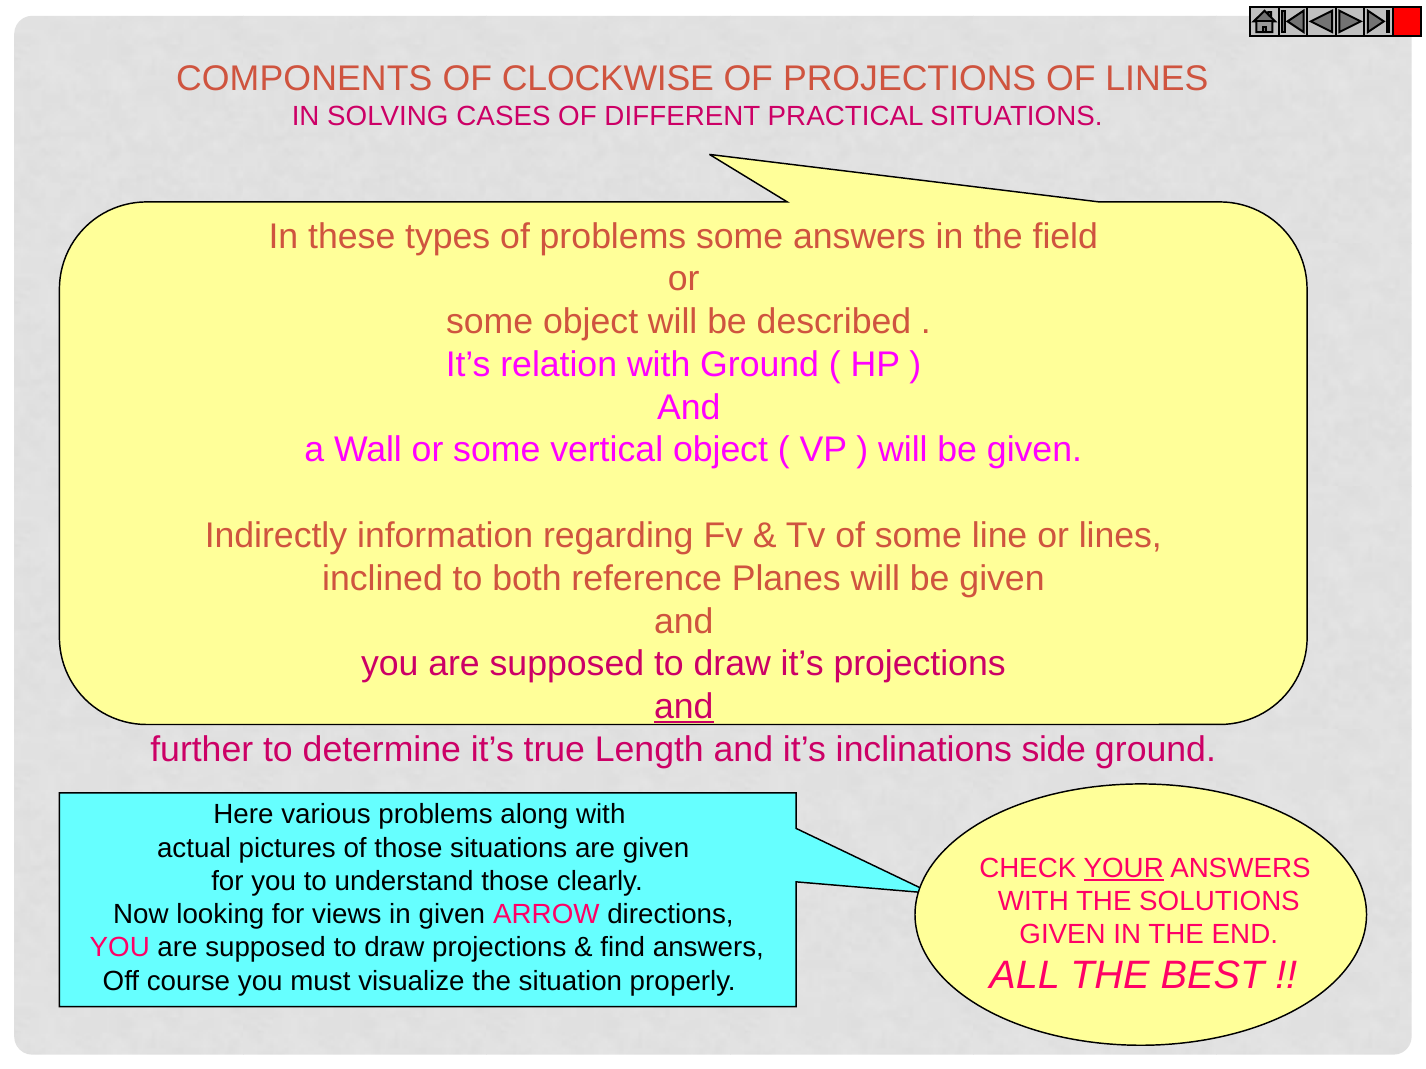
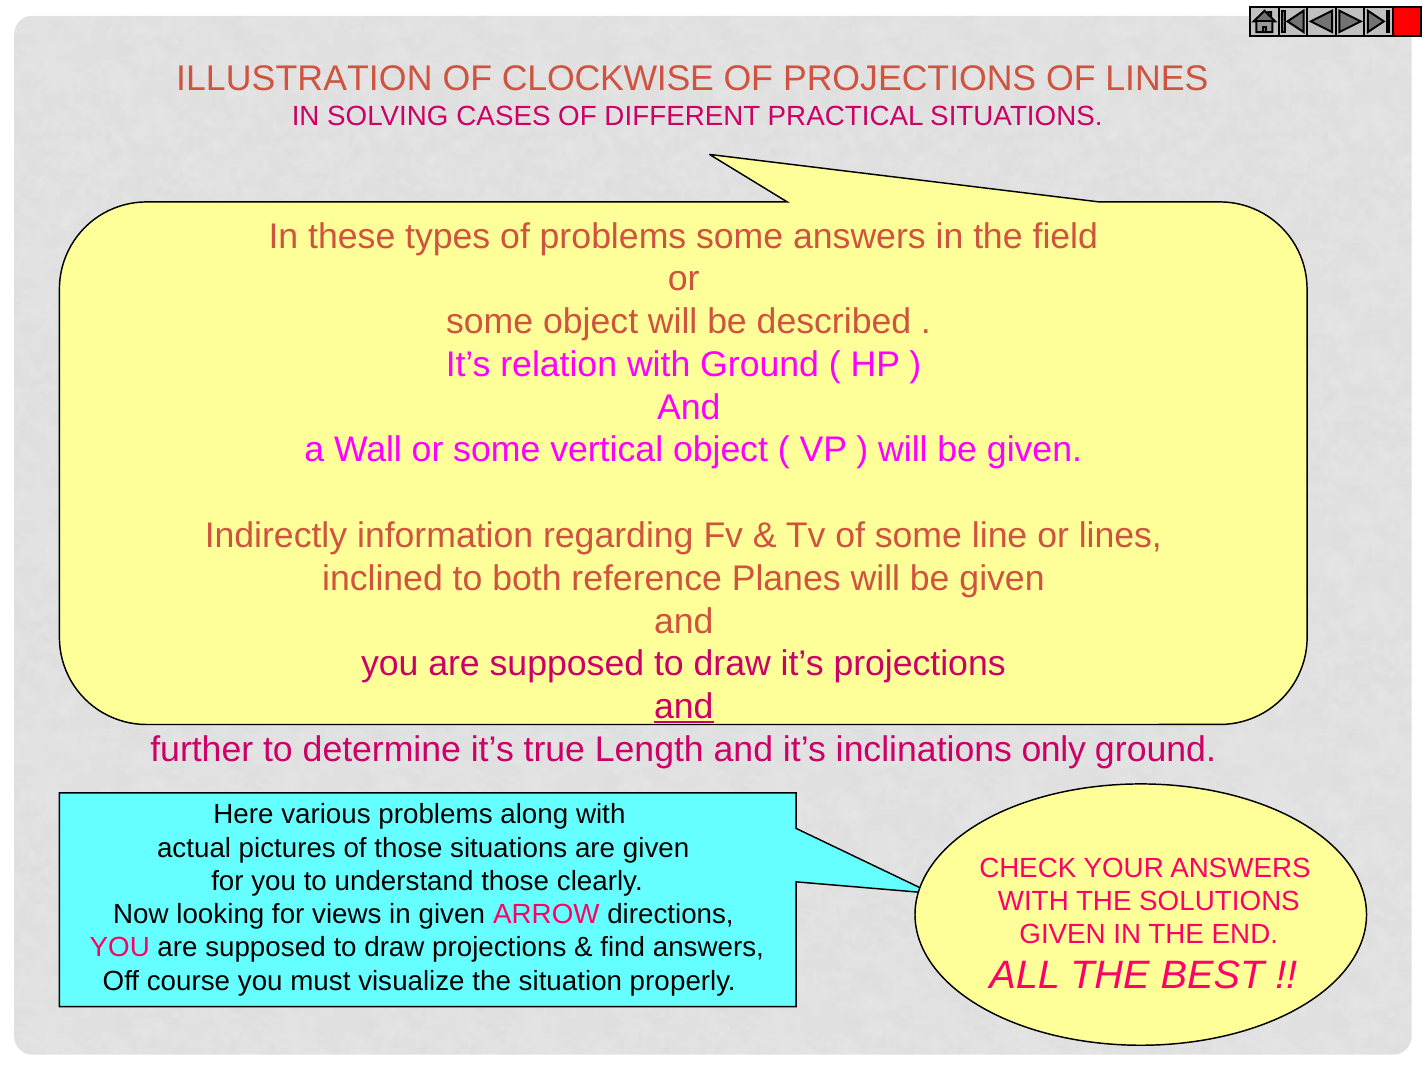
COMPONENTS: COMPONENTS -> ILLUSTRATION (304, 78)
side: side -> only (1054, 750)
YOUR underline: present -> none (1124, 869)
